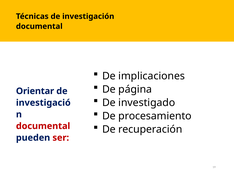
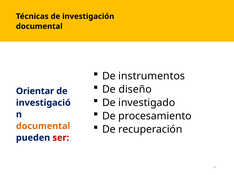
implicaciones: implicaciones -> instrumentos (152, 76)
página: página -> diseño (135, 90)
documental colour: red -> orange (43, 126)
